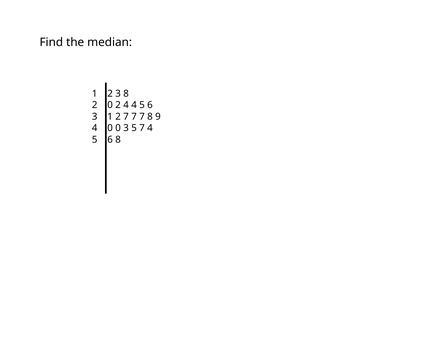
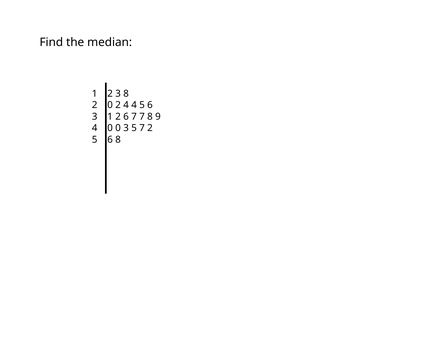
2 7: 7 -> 6 (126, 117)
7 4: 4 -> 2 (150, 128)
